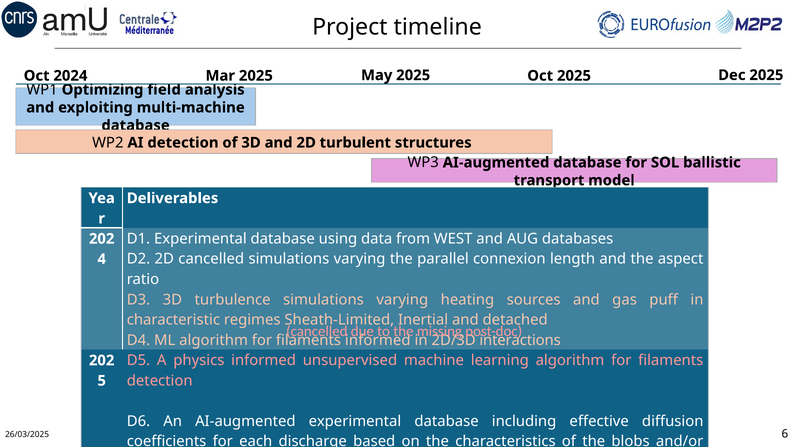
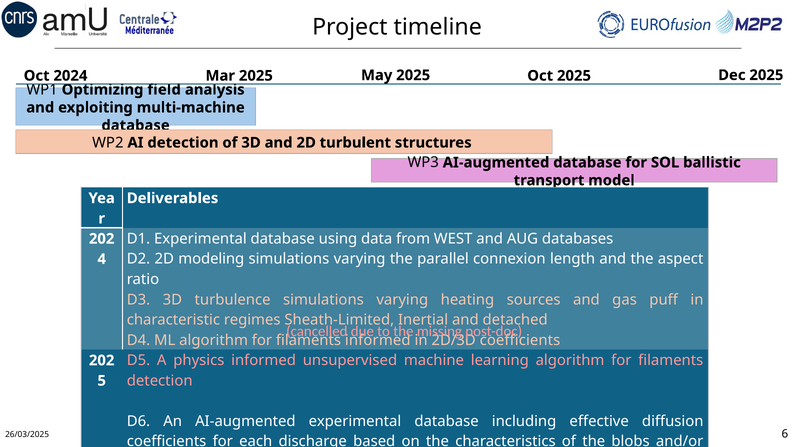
2D cancelled: cancelled -> modeling (211, 259)
2D/3D interactions: interactions -> coefficients (520, 340)
